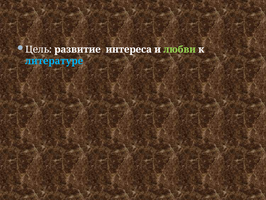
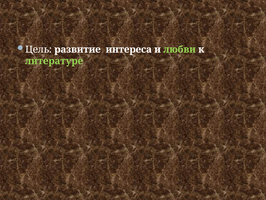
литературе colour: light blue -> light green (54, 61)
